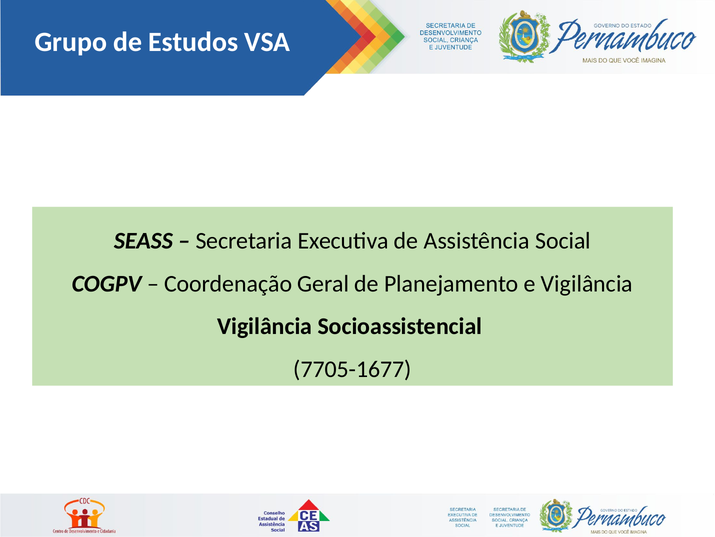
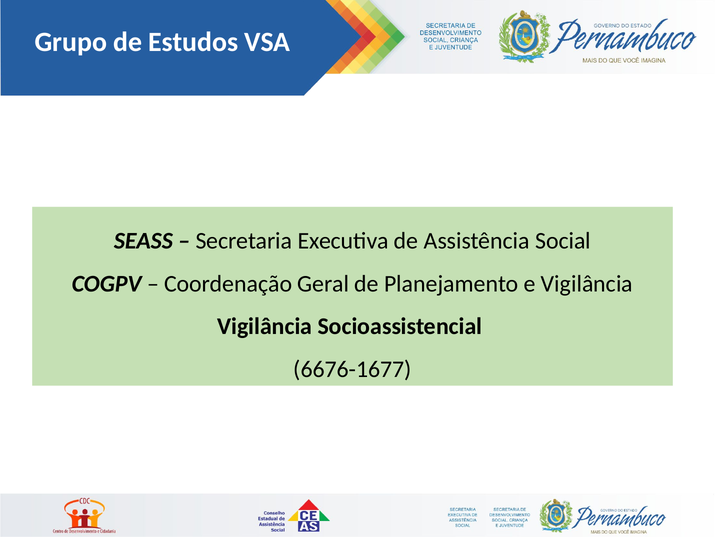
7705-1677: 7705-1677 -> 6676-1677 (353, 369)
